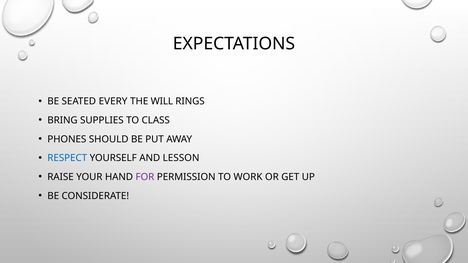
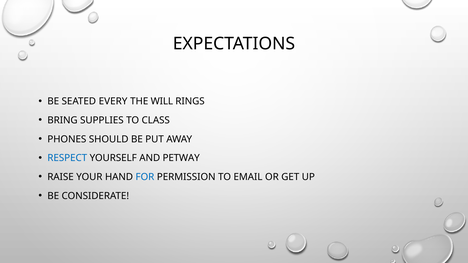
LESSON: LESSON -> PETWAY (181, 158)
FOR colour: purple -> blue (145, 177)
WORK: WORK -> EMAIL (248, 177)
